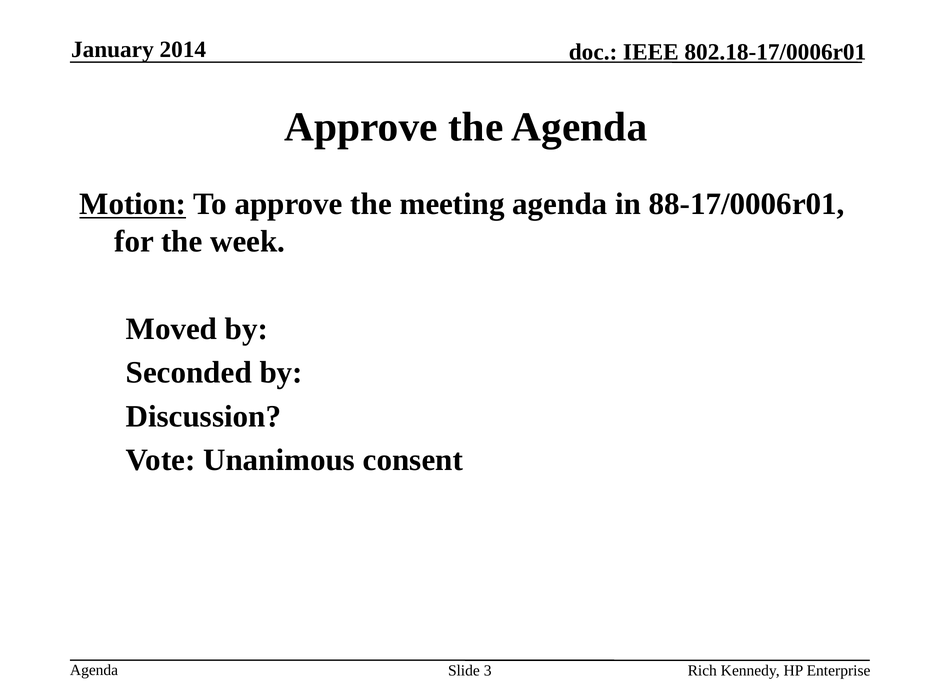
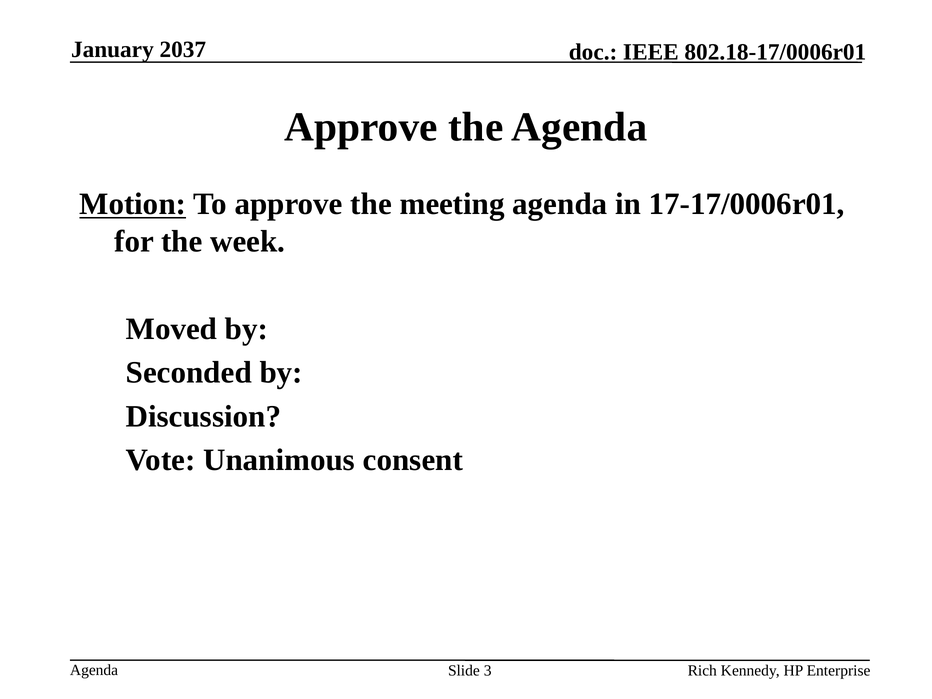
2014: 2014 -> 2037 (183, 49)
88-17/0006r01: 88-17/0006r01 -> 17-17/0006r01 (747, 204)
